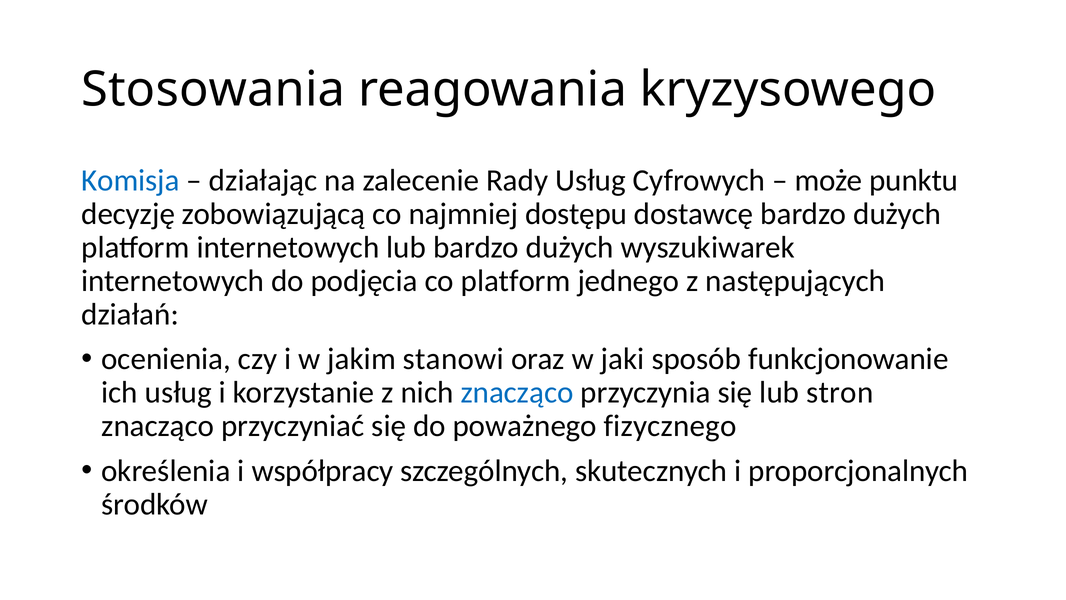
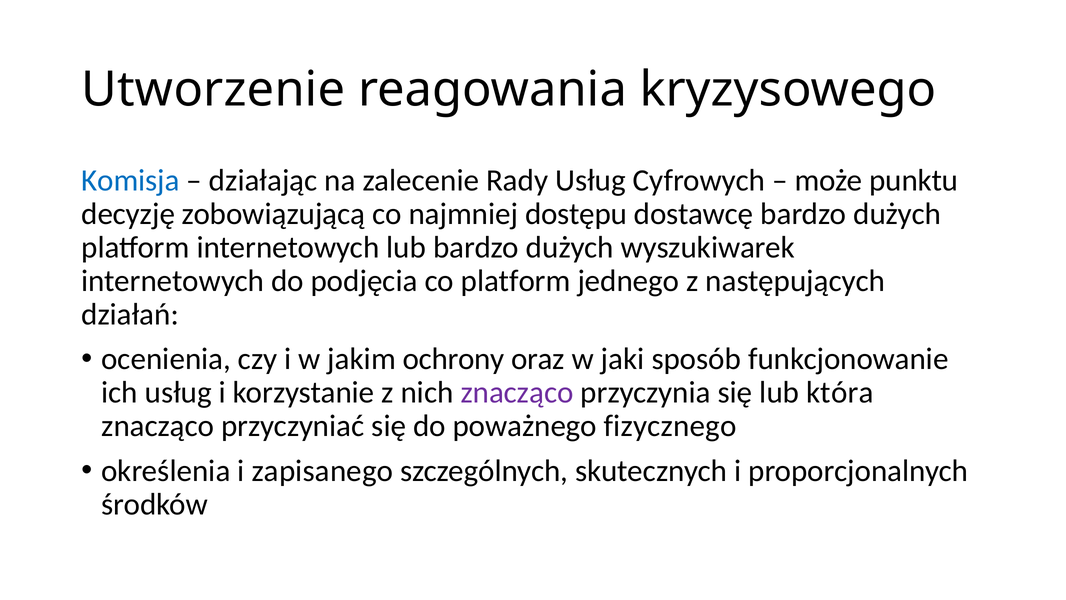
Stosowania: Stosowania -> Utworzenie (213, 90)
stanowi: stanowi -> ochrony (454, 359)
znacząco colour: blue -> purple (517, 392)
stron: stron -> która (840, 392)
współpracy: współpracy -> zapisanego (322, 471)
